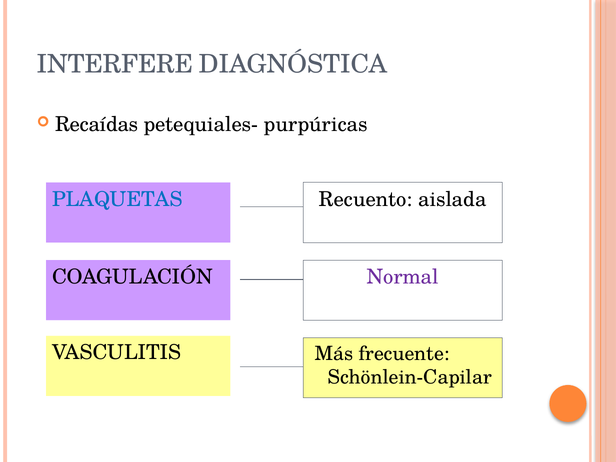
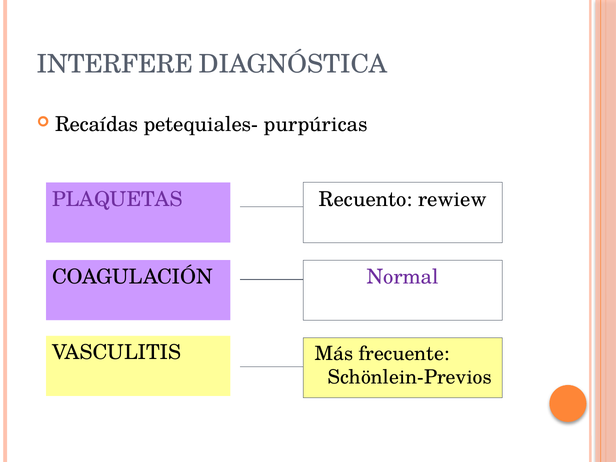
PLAQUETAS colour: blue -> purple (117, 199)
aislada: aislada -> rewiew (452, 199)
Schönlein-Capilar: Schönlein-Capilar -> Schönlein-Previos (410, 377)
